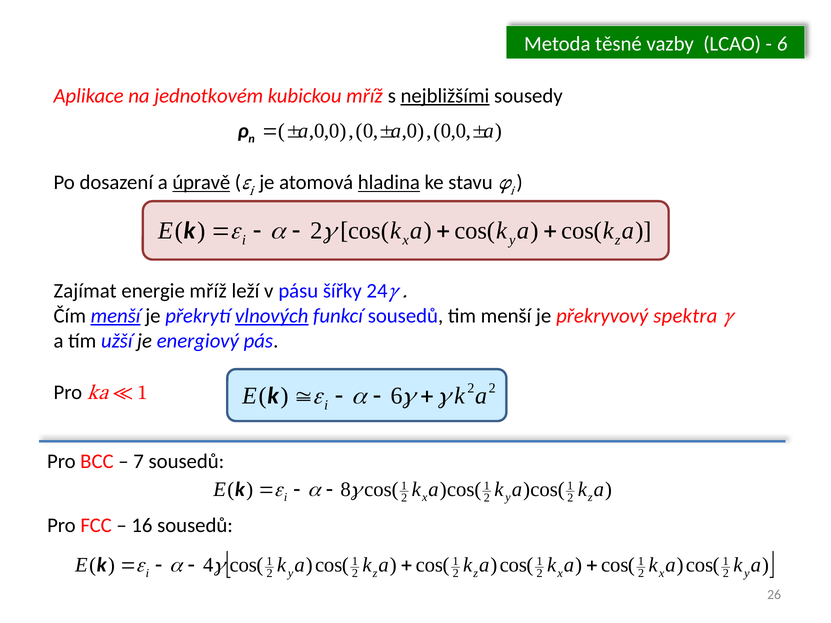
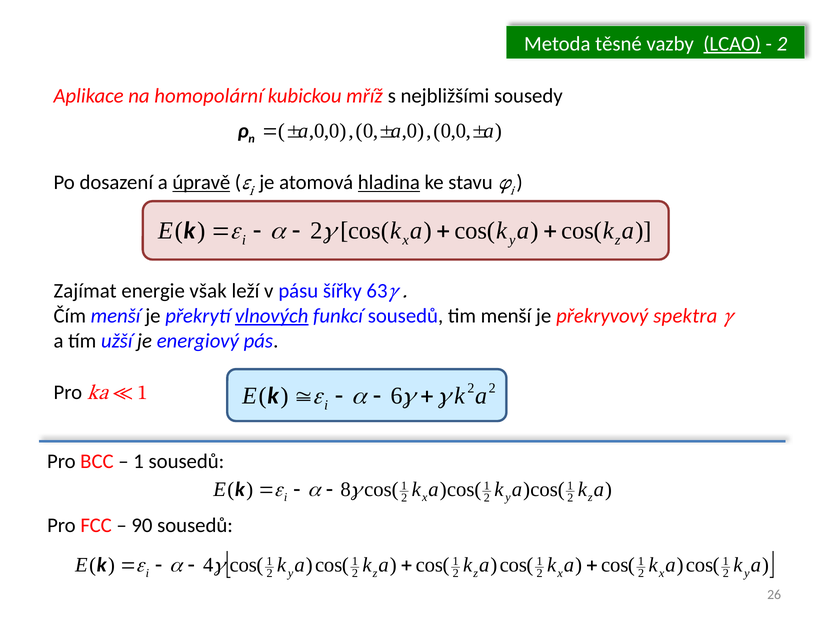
LCAO underline: none -> present (732, 44)
6: 6 -> 2 (782, 44)
jednotkovém: jednotkovém -> homopolární (209, 96)
nejbližšími underline: present -> none (445, 96)
energie mříž: mříž -> však (208, 291)
24: 24 -> 63 (377, 291)
menší underline: present -> none (116, 316)
7: 7 -> 1 (139, 462)
16: 16 -> 90 (142, 525)
